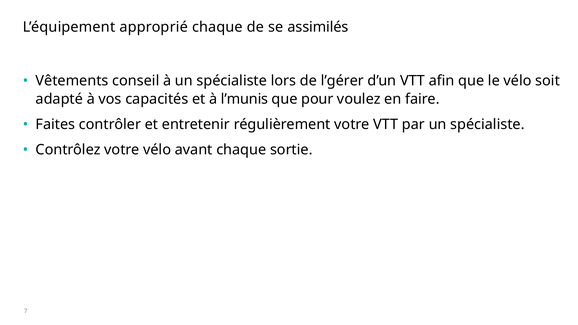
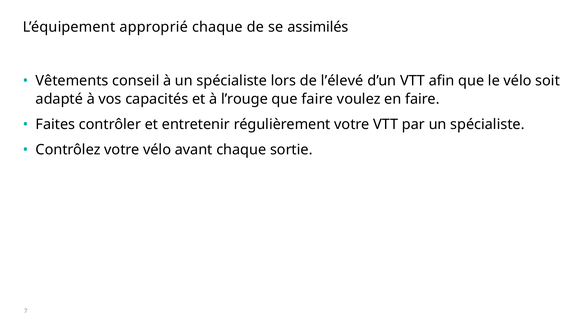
l’gérer: l’gérer -> l’élevé (342, 81)
l’munis: l’munis -> l’rouge (244, 99)
que pour: pour -> faire (317, 99)
